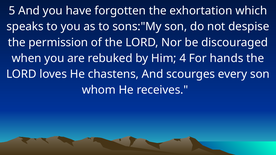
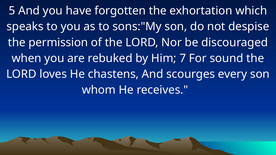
4: 4 -> 7 (183, 58)
hands: hands -> sound (227, 58)
